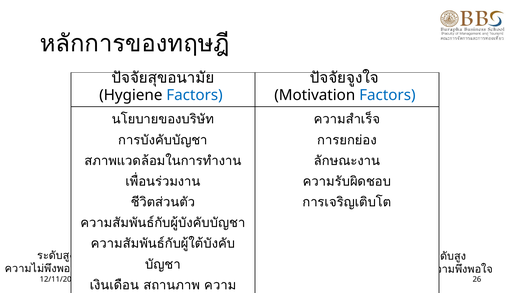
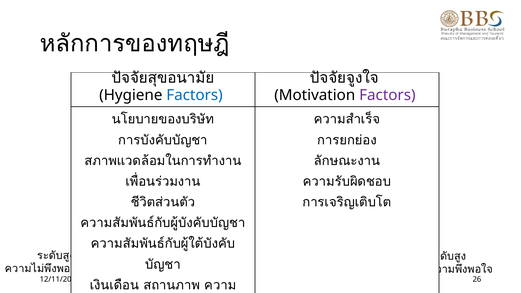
Factors colour: blue -> purple (387, 95)
